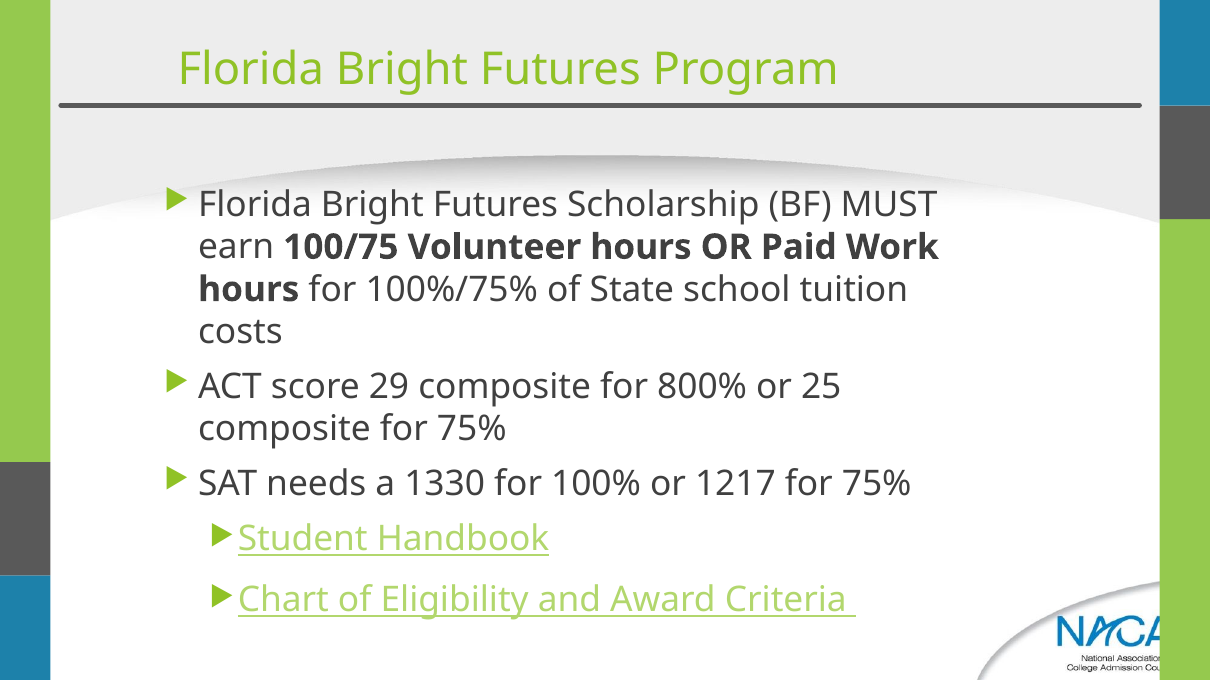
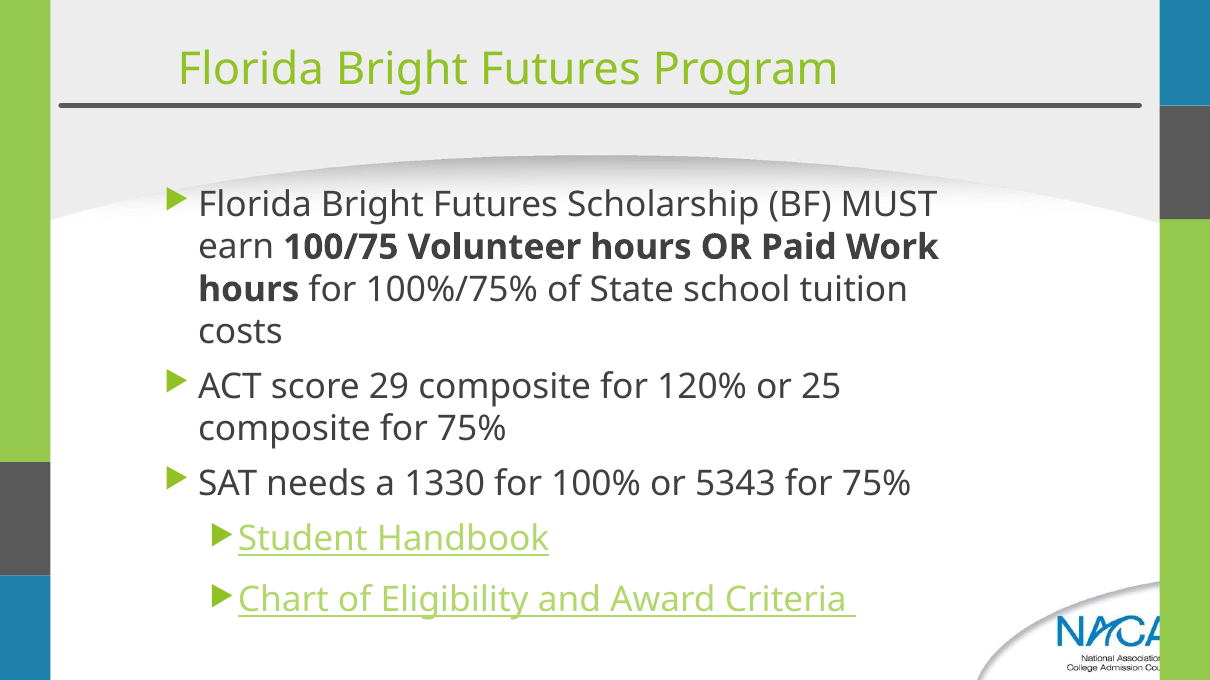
800%: 800% -> 120% (702, 387)
1217: 1217 -> 5343 (735, 484)
